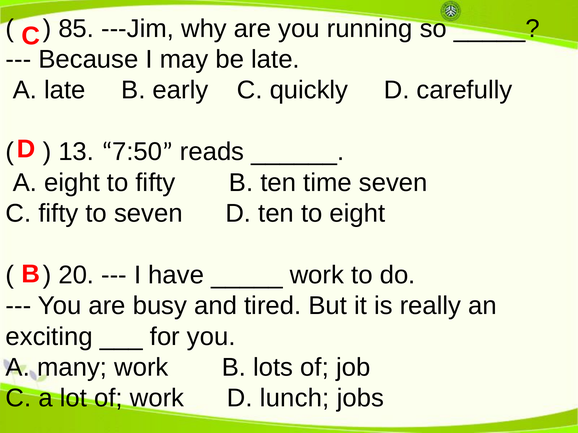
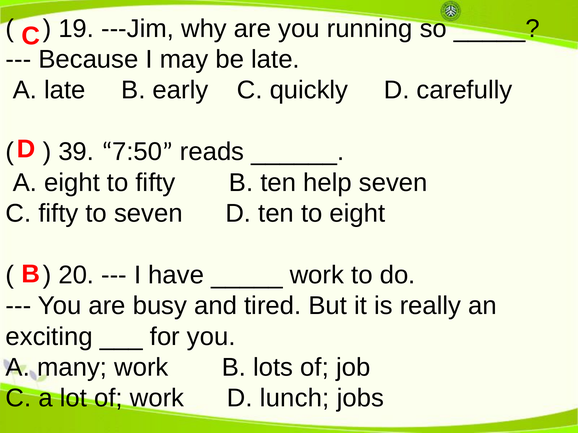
85: 85 -> 19 (76, 29)
13: 13 -> 39 (76, 152)
time: time -> help (328, 183)
